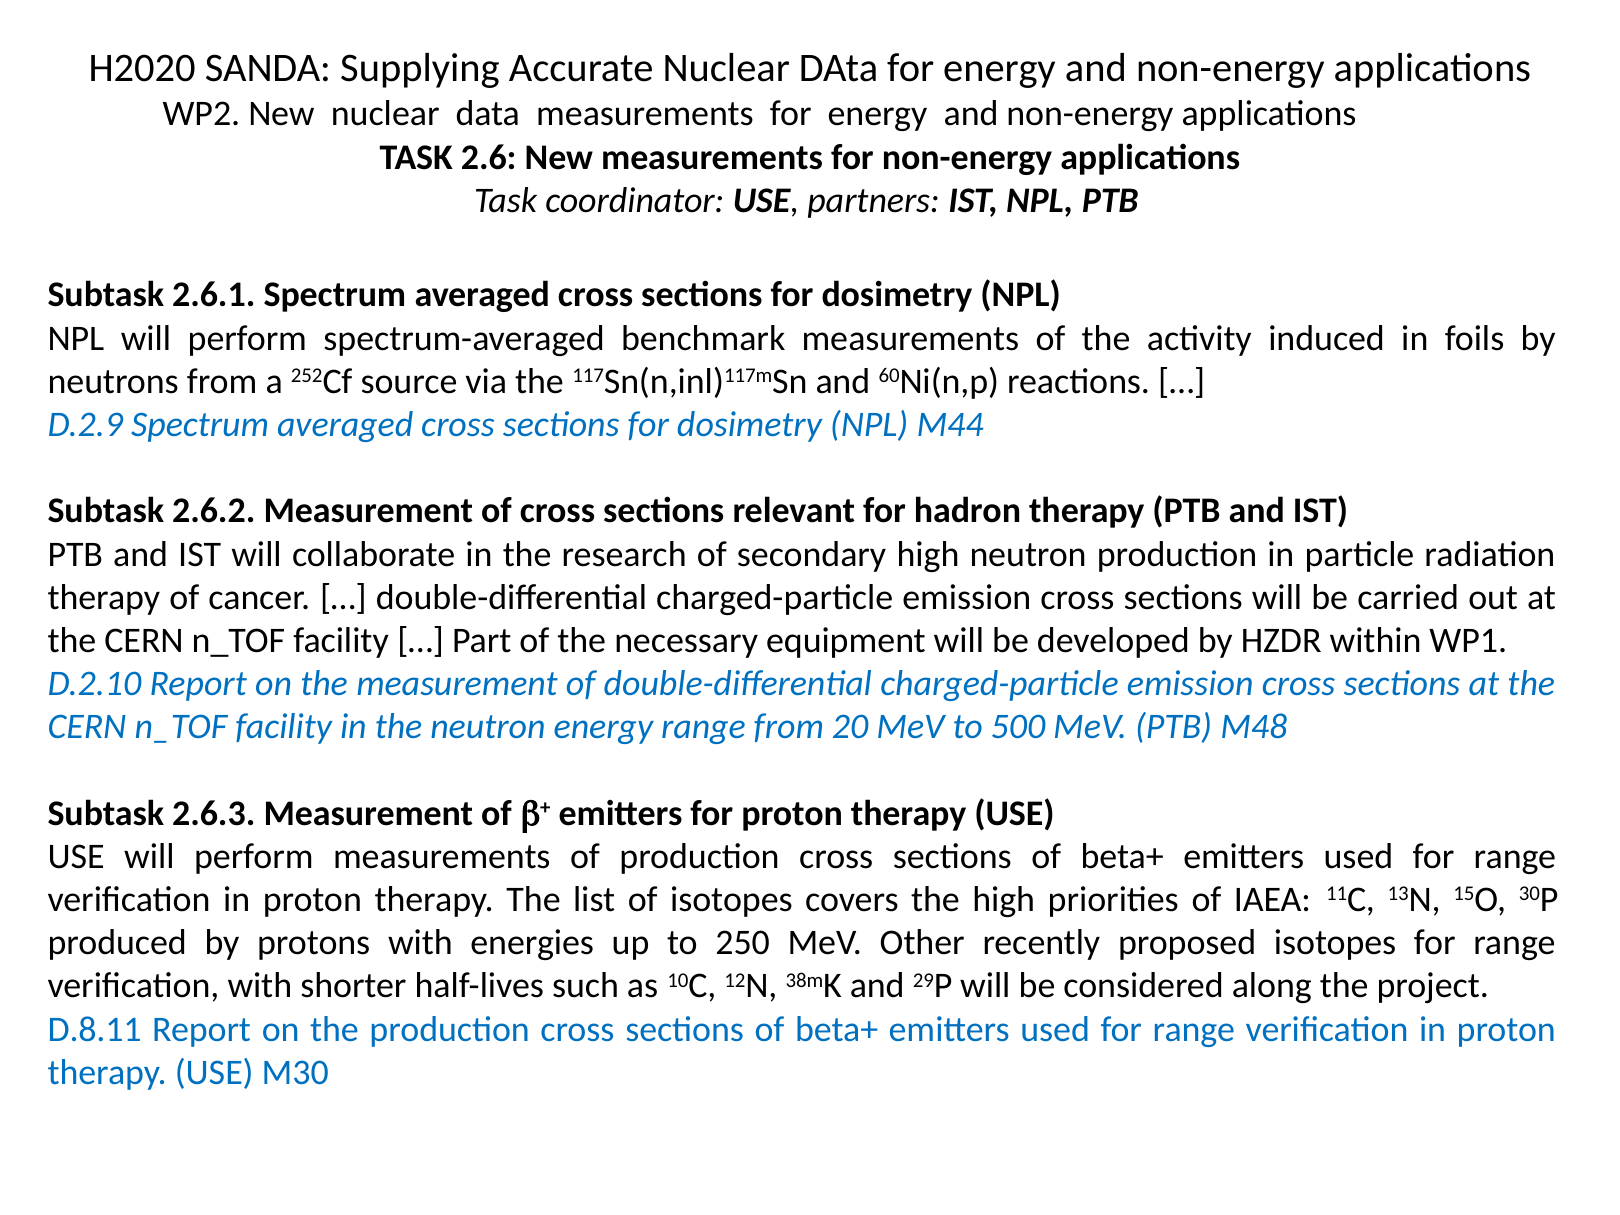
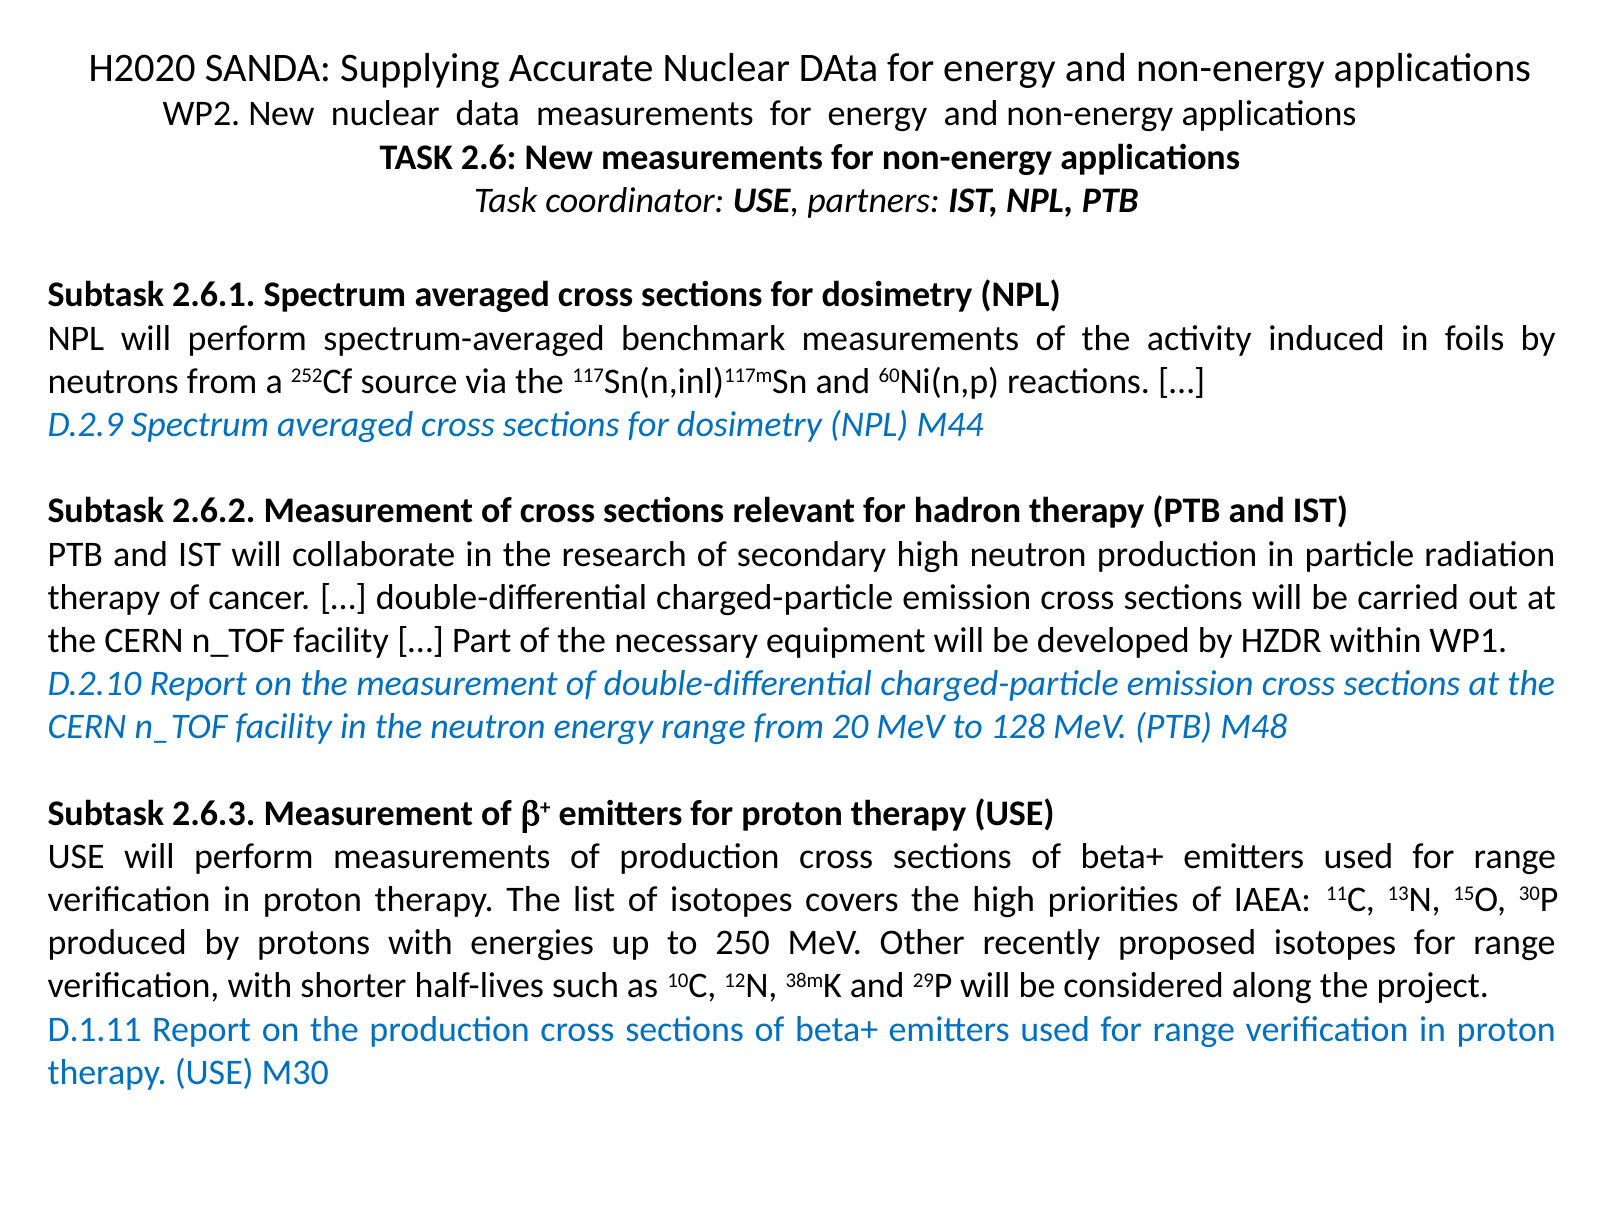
500: 500 -> 128 (1018, 727)
D.8.11: D.8.11 -> D.1.11 (95, 1029)
